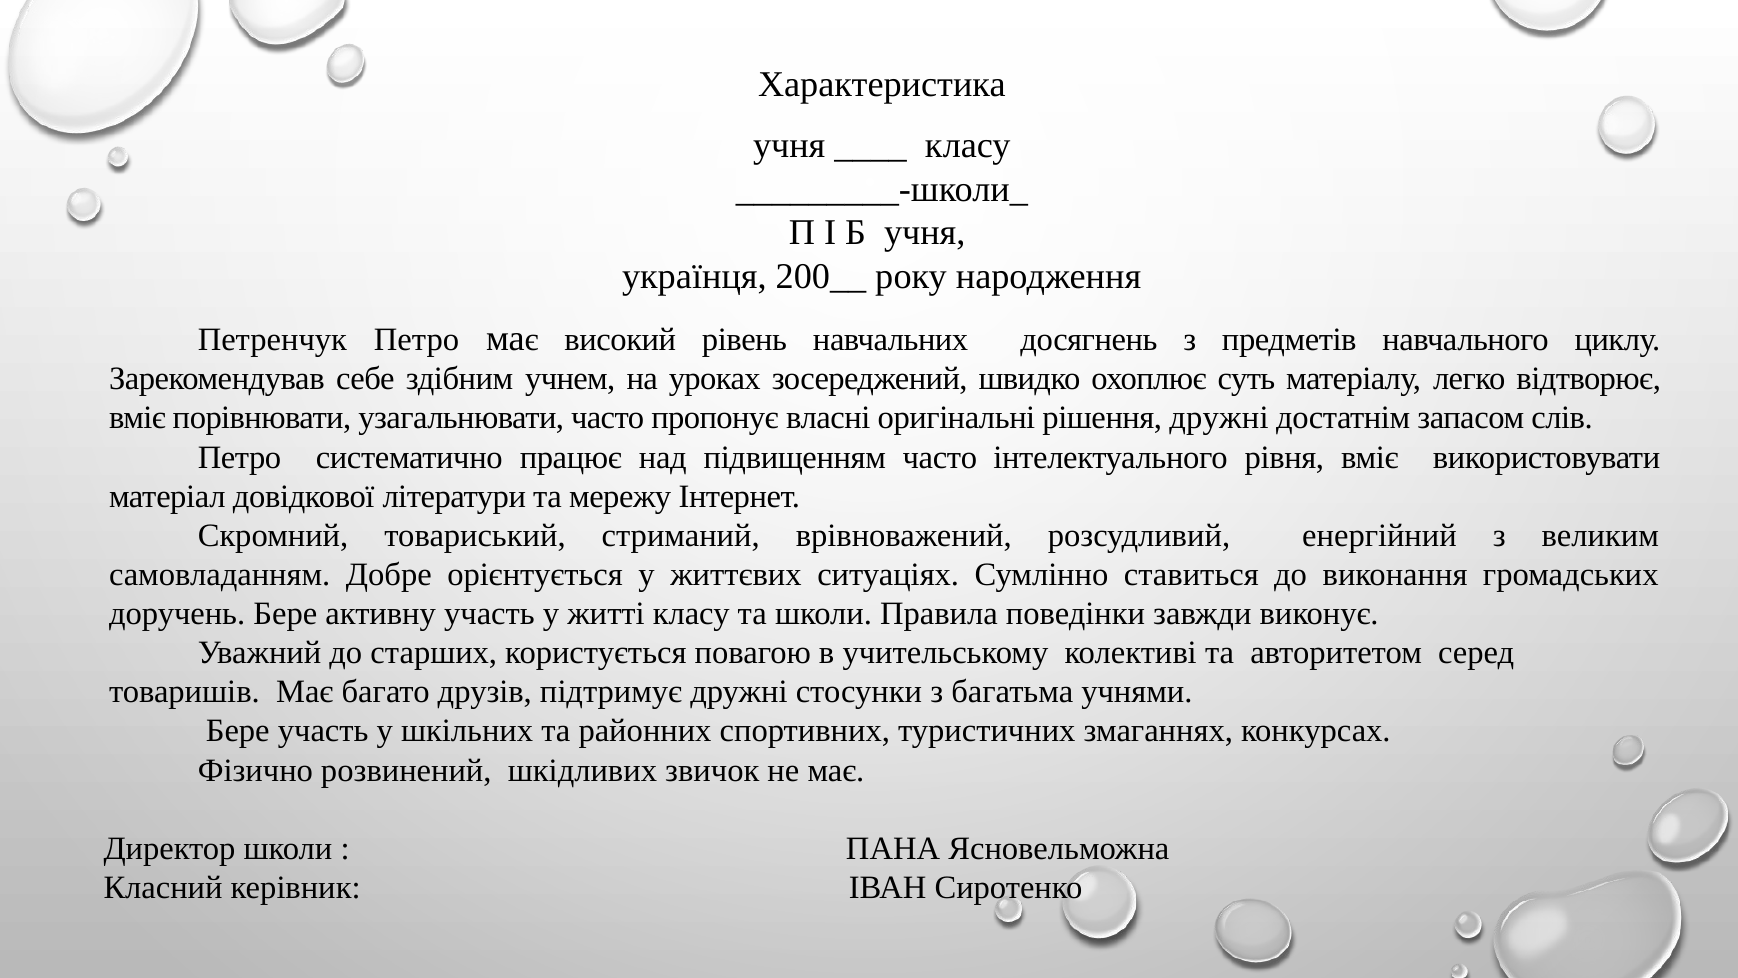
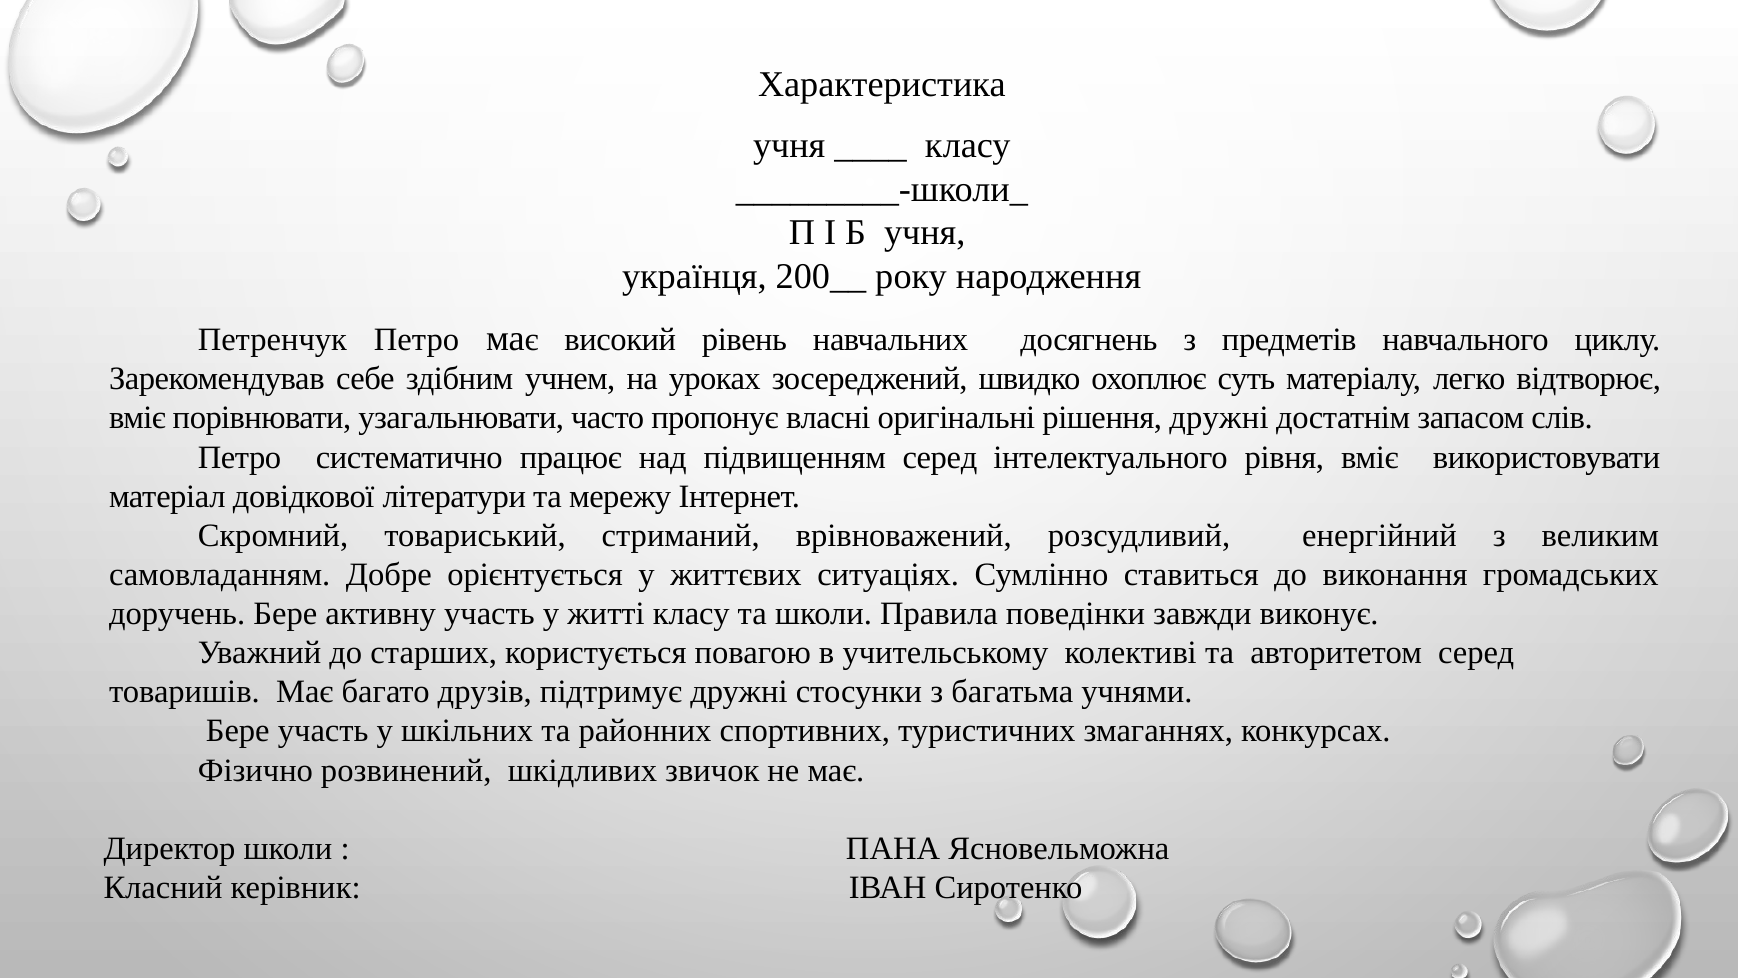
підвищенням часто: часто -> серед (940, 457)
